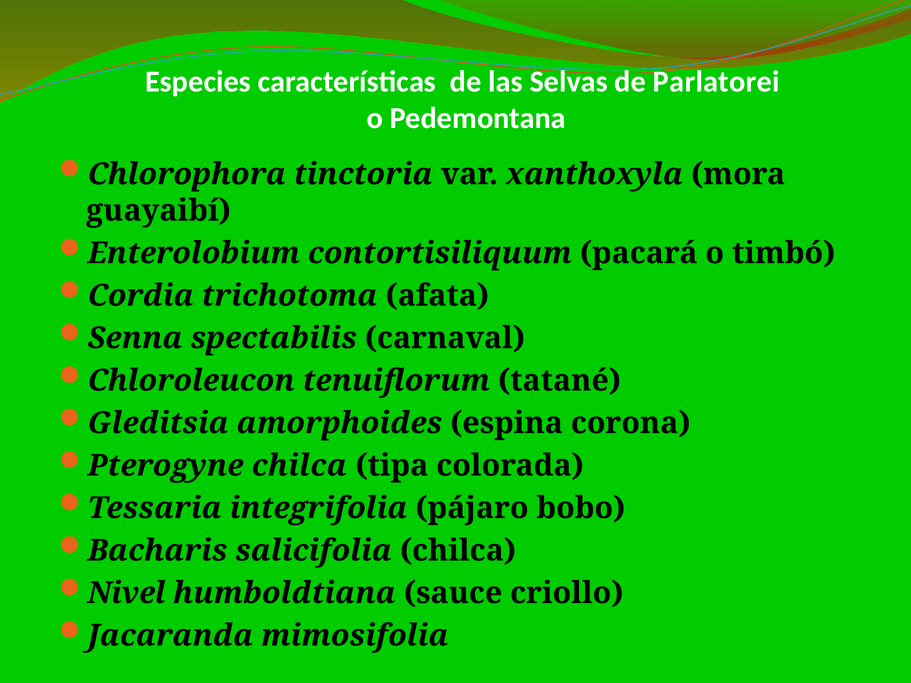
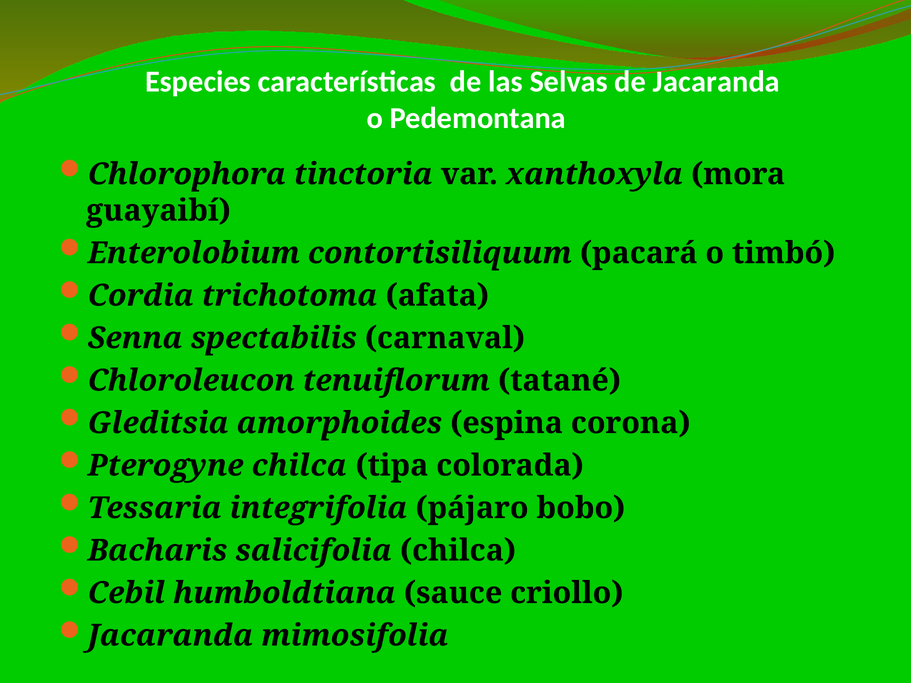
de Parlatorei: Parlatorei -> Jacaranda (716, 82)
Nivel: Nivel -> Cebil (126, 593)
